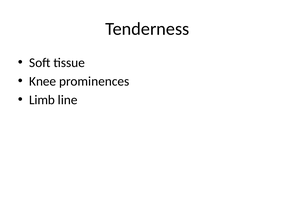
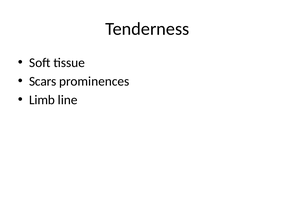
Knee: Knee -> Scars (43, 81)
